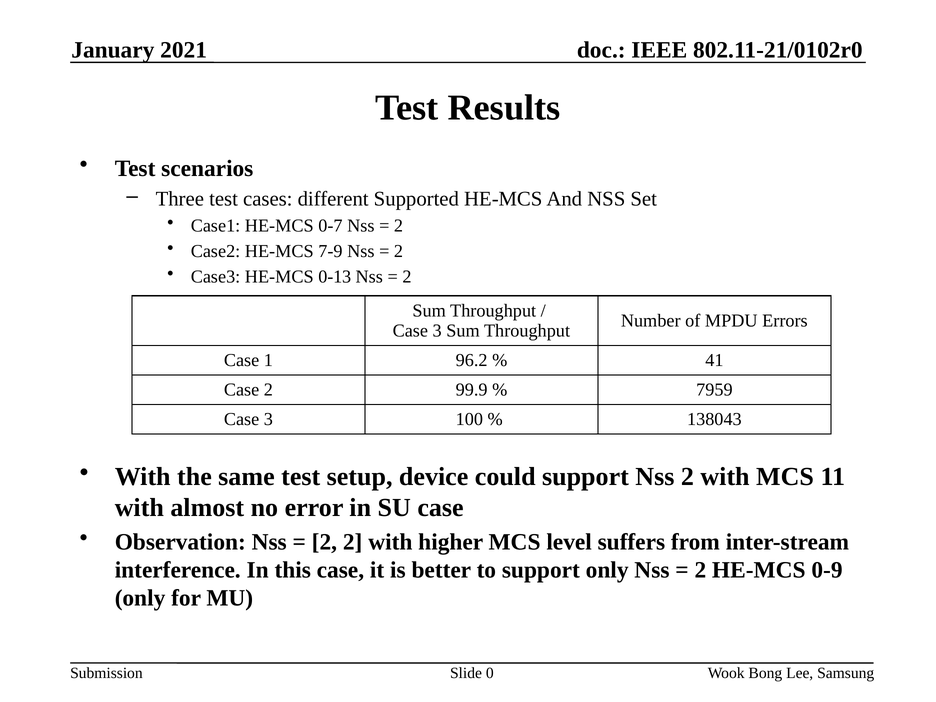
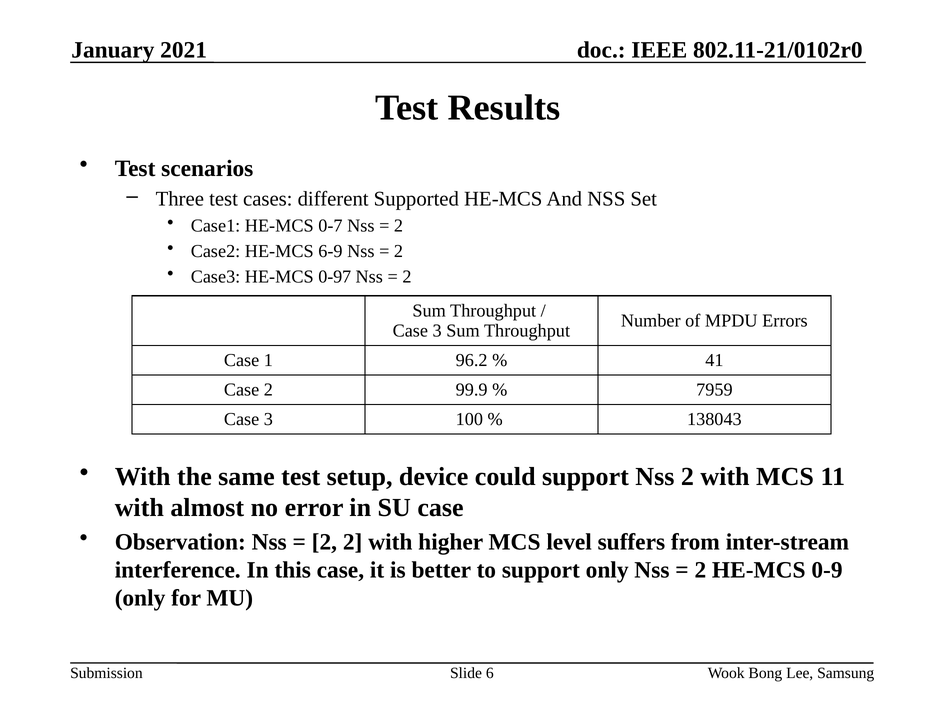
7-9: 7-9 -> 6-9 (330, 251)
0-13: 0-13 -> 0-97 (335, 277)
0: 0 -> 6 (490, 673)
